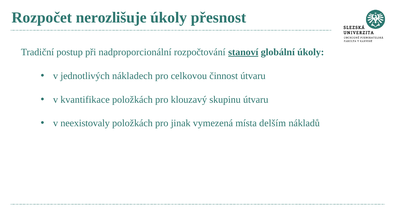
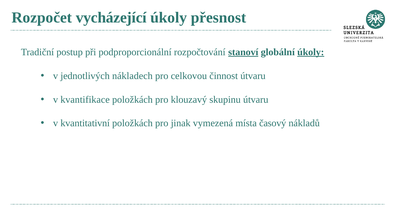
nerozlišuje: nerozlišuje -> vycházející (111, 18)
nadproporcionální: nadproporcionální -> podproporcionální (135, 52)
úkoly underline: none -> present (311, 52)
neexistovaly: neexistovaly -> kvantitativní (85, 123)
delším: delším -> časový (273, 123)
